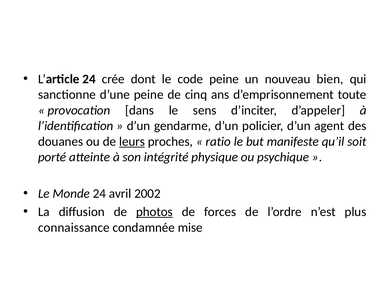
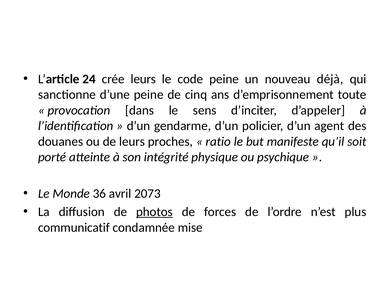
crée dont: dont -> leurs (143, 79)
bien: bien -> déjà (330, 79)
leurs underline: present -> none (132, 141)
Monde 24: 24 -> 36 (99, 193)
2002: 2002 -> 2073 (147, 193)
connaissance: connaissance -> communicatif (74, 227)
